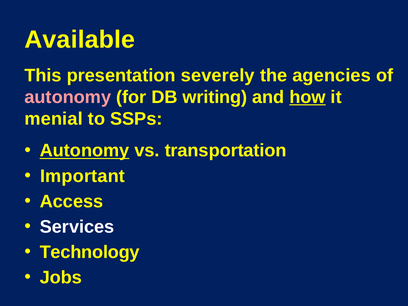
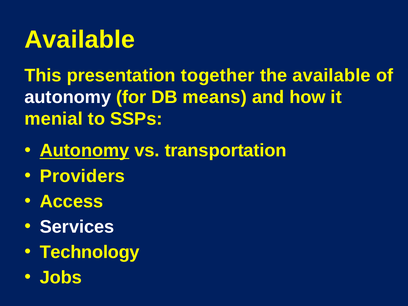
severely: severely -> together (218, 75)
the agencies: agencies -> available (332, 75)
autonomy colour: pink -> white (68, 97)
writing: writing -> means (215, 97)
how underline: present -> none (307, 97)
Important: Important -> Providers (83, 176)
